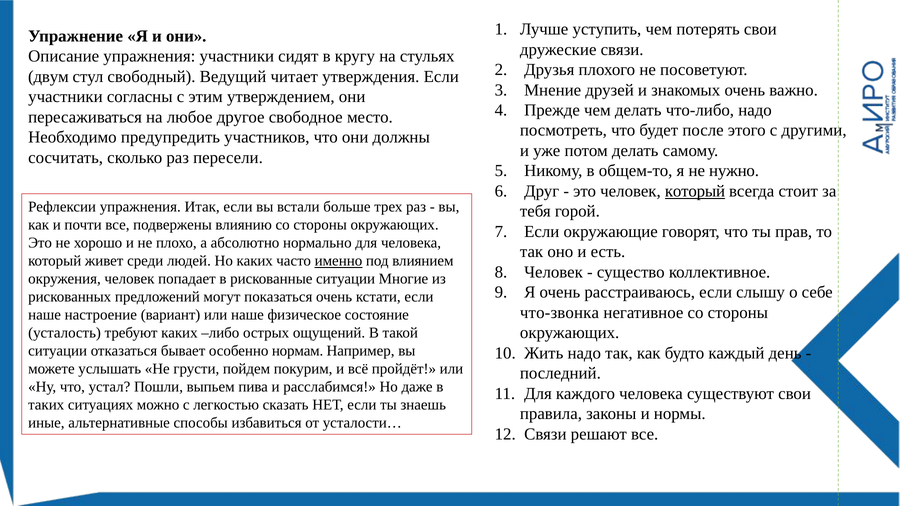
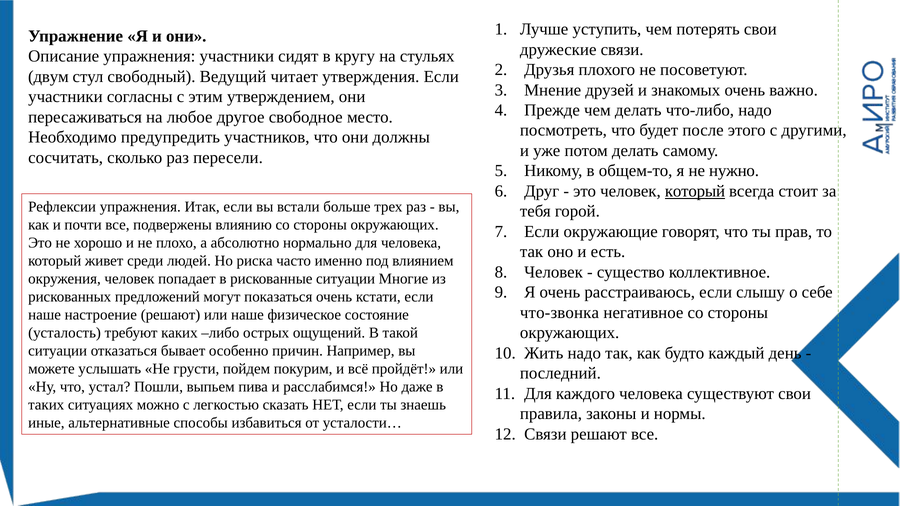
Но каких: каких -> риска (255, 261)
именно underline: present -> none (338, 261)
настроение вариант: вариант -> решают (171, 315)
нормам: нормам -> причин (298, 351)
